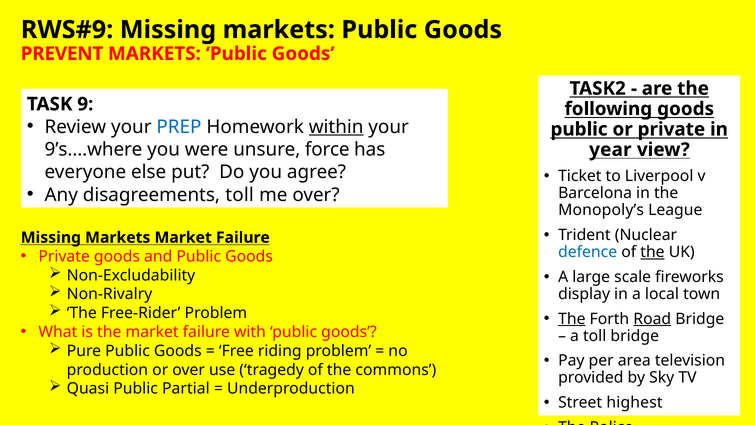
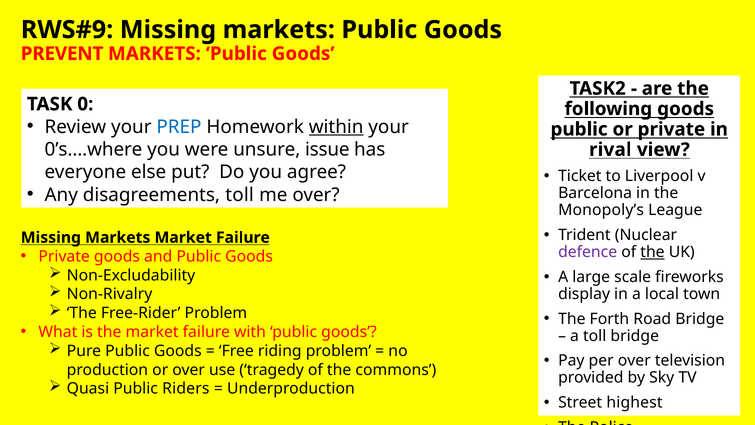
9: 9 -> 0 (85, 104)
9’s….where: 9’s….where -> 0’s….where (93, 149)
force: force -> issue (327, 149)
year: year -> rival (610, 150)
defence colour: blue -> purple (588, 252)
The underline: present -> none (572, 319)
Road underline: present -> none (652, 319)
per area: area -> over (634, 360)
Partial: Partial -> Riders (186, 388)
